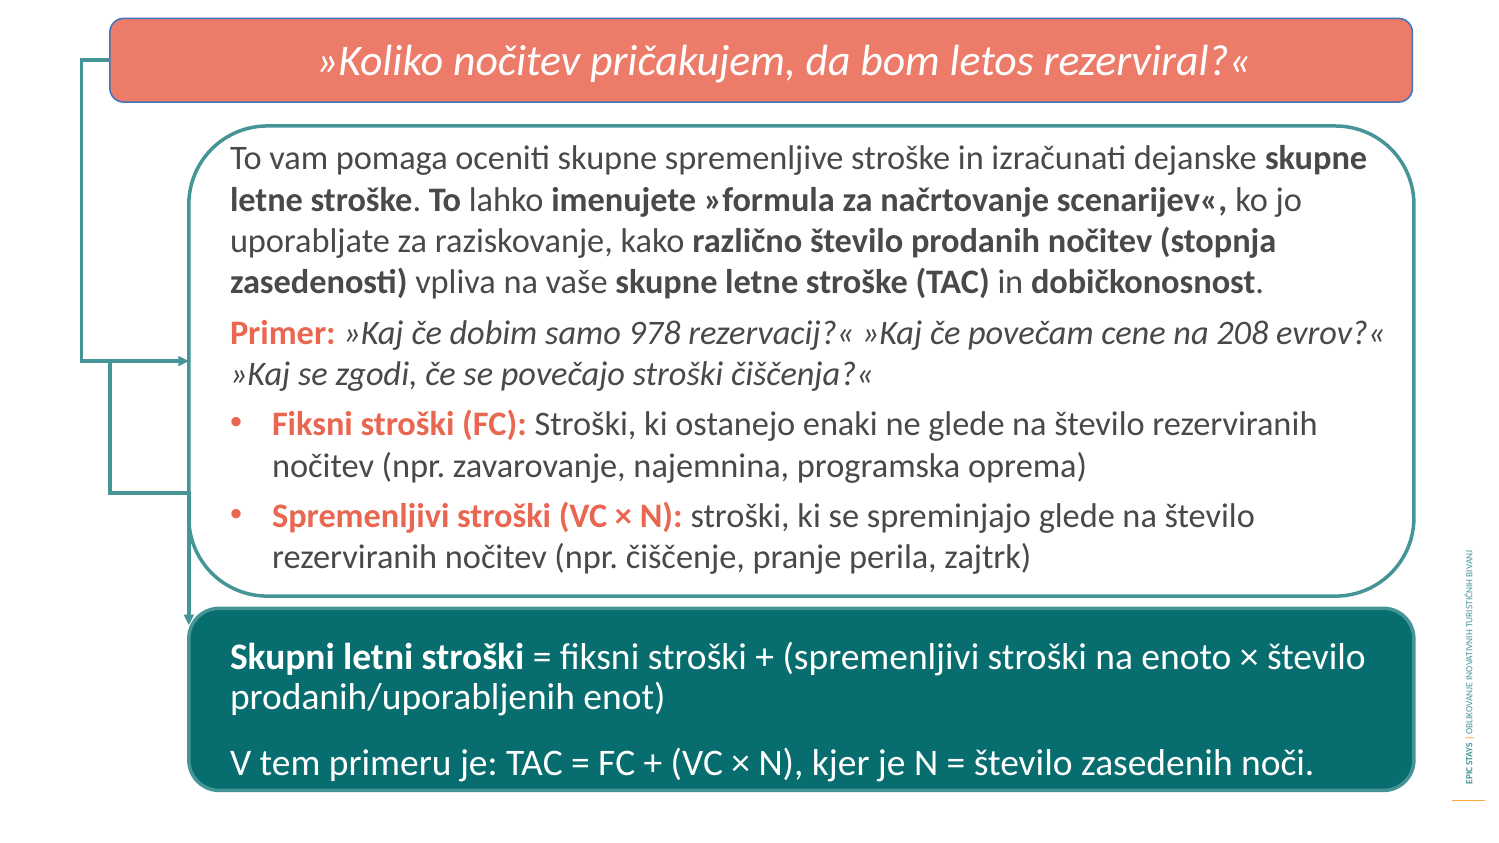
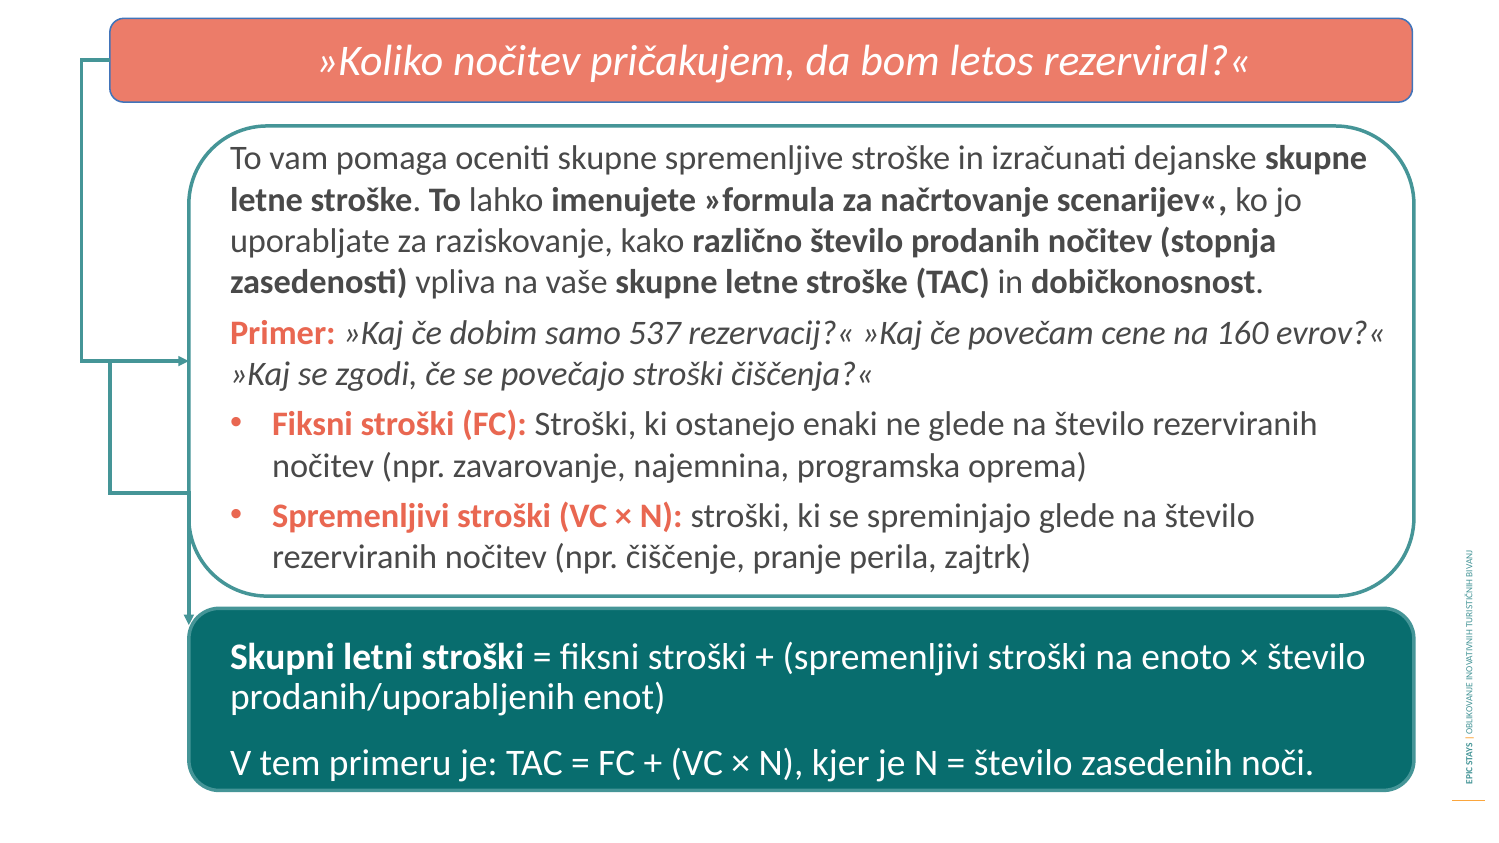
978: 978 -> 537 (655, 333)
208: 208 -> 160 (1242, 333)
